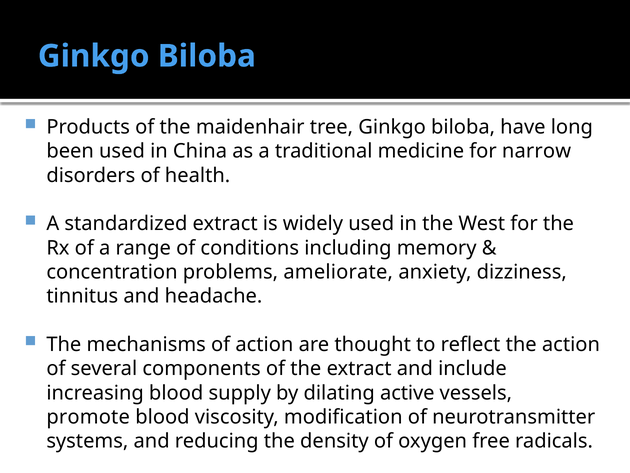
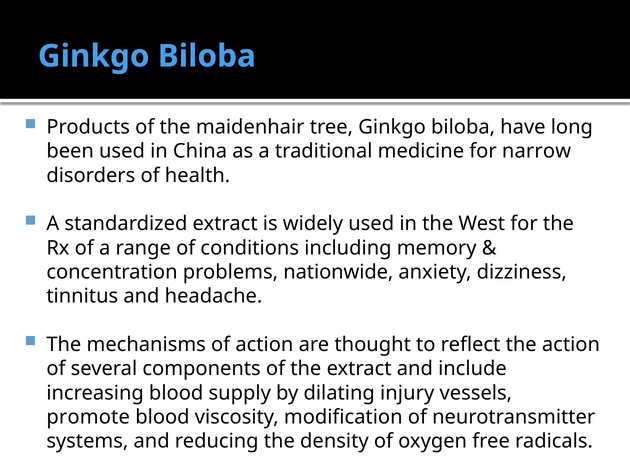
ameliorate: ameliorate -> nationwide (338, 272)
active: active -> injury (407, 392)
